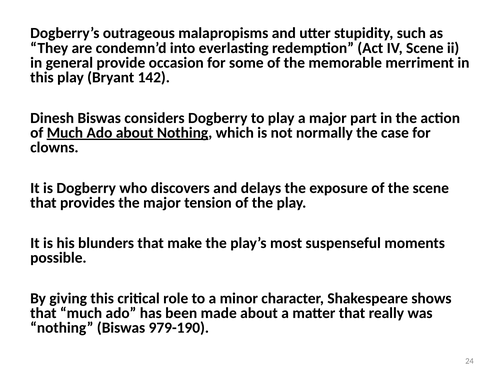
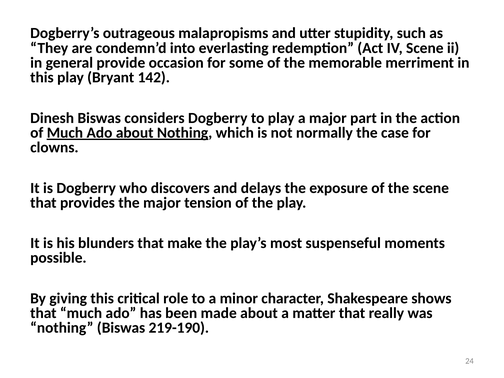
979-190: 979-190 -> 219-190 (179, 328)
